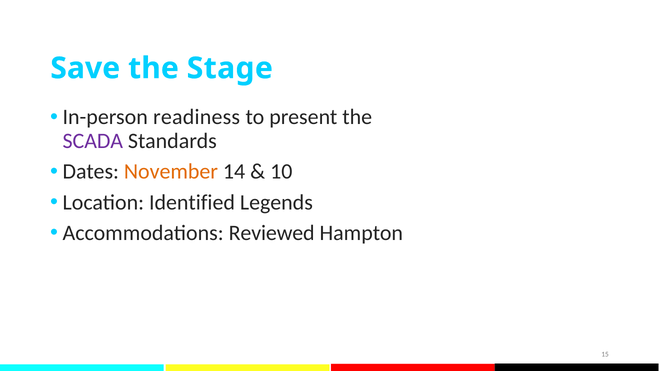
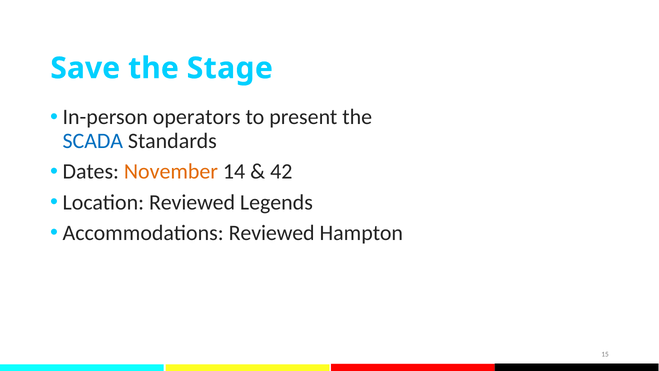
readiness: readiness -> operators (197, 117)
SCADA colour: purple -> blue (93, 141)
10: 10 -> 42 (281, 171)
Location Identified: Identified -> Reviewed (192, 202)
